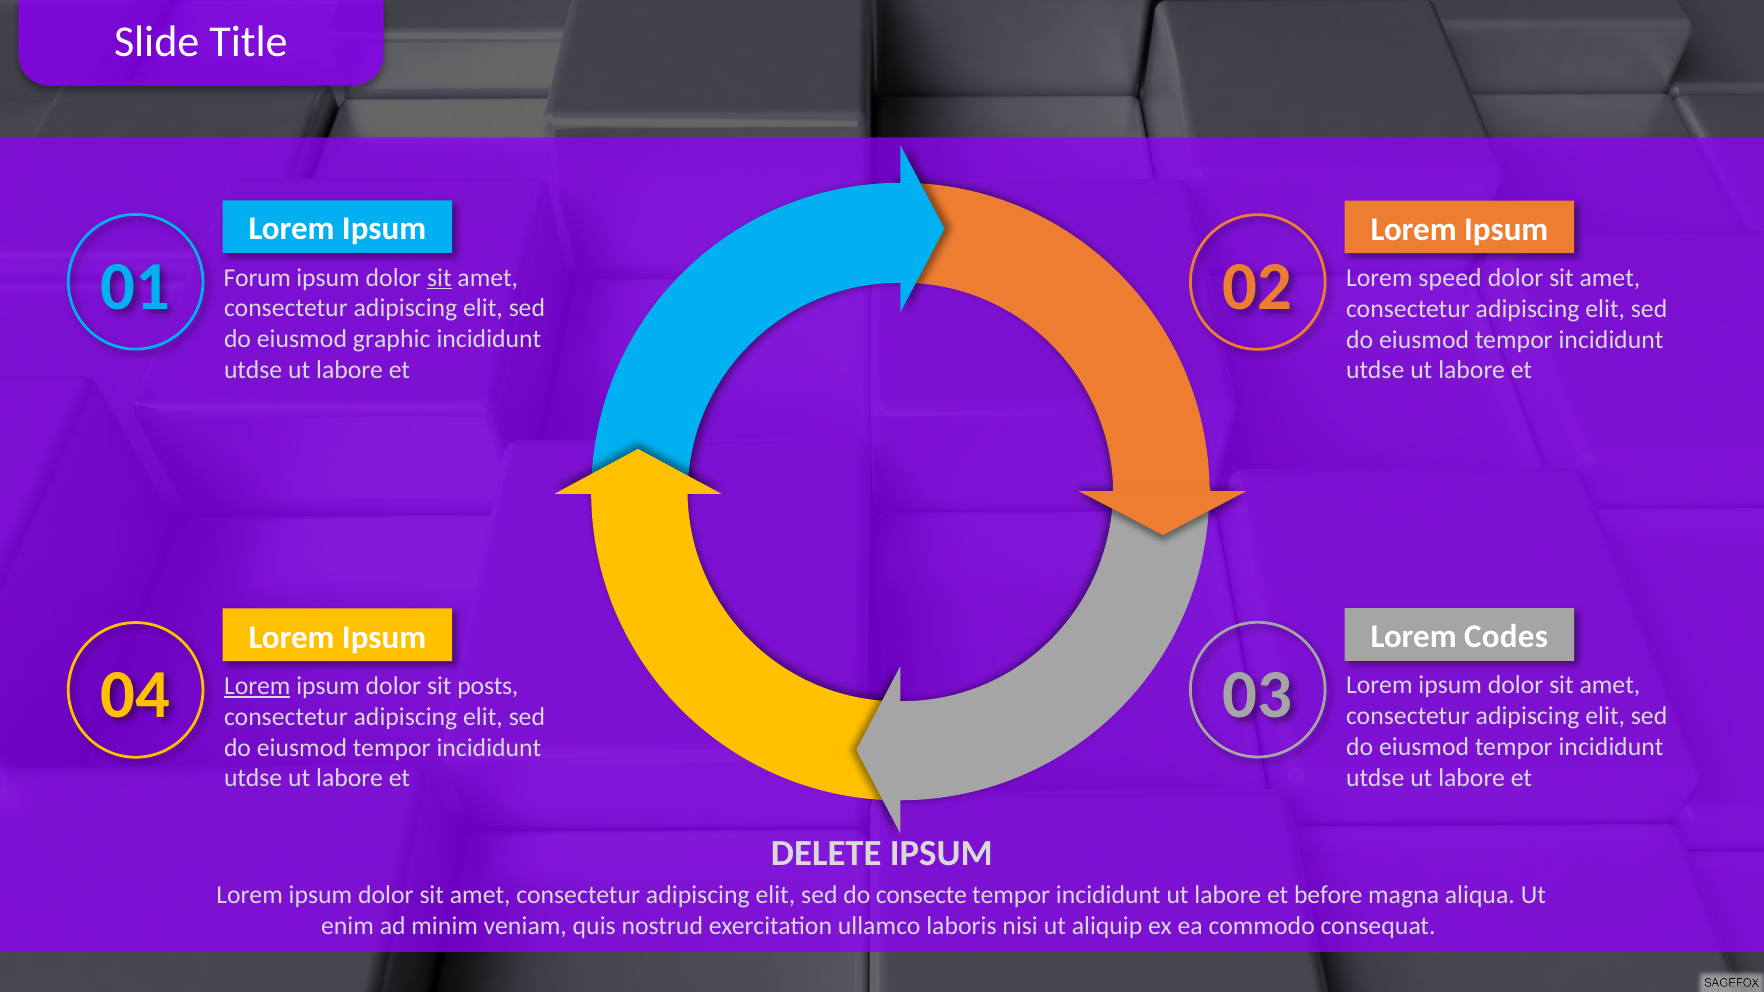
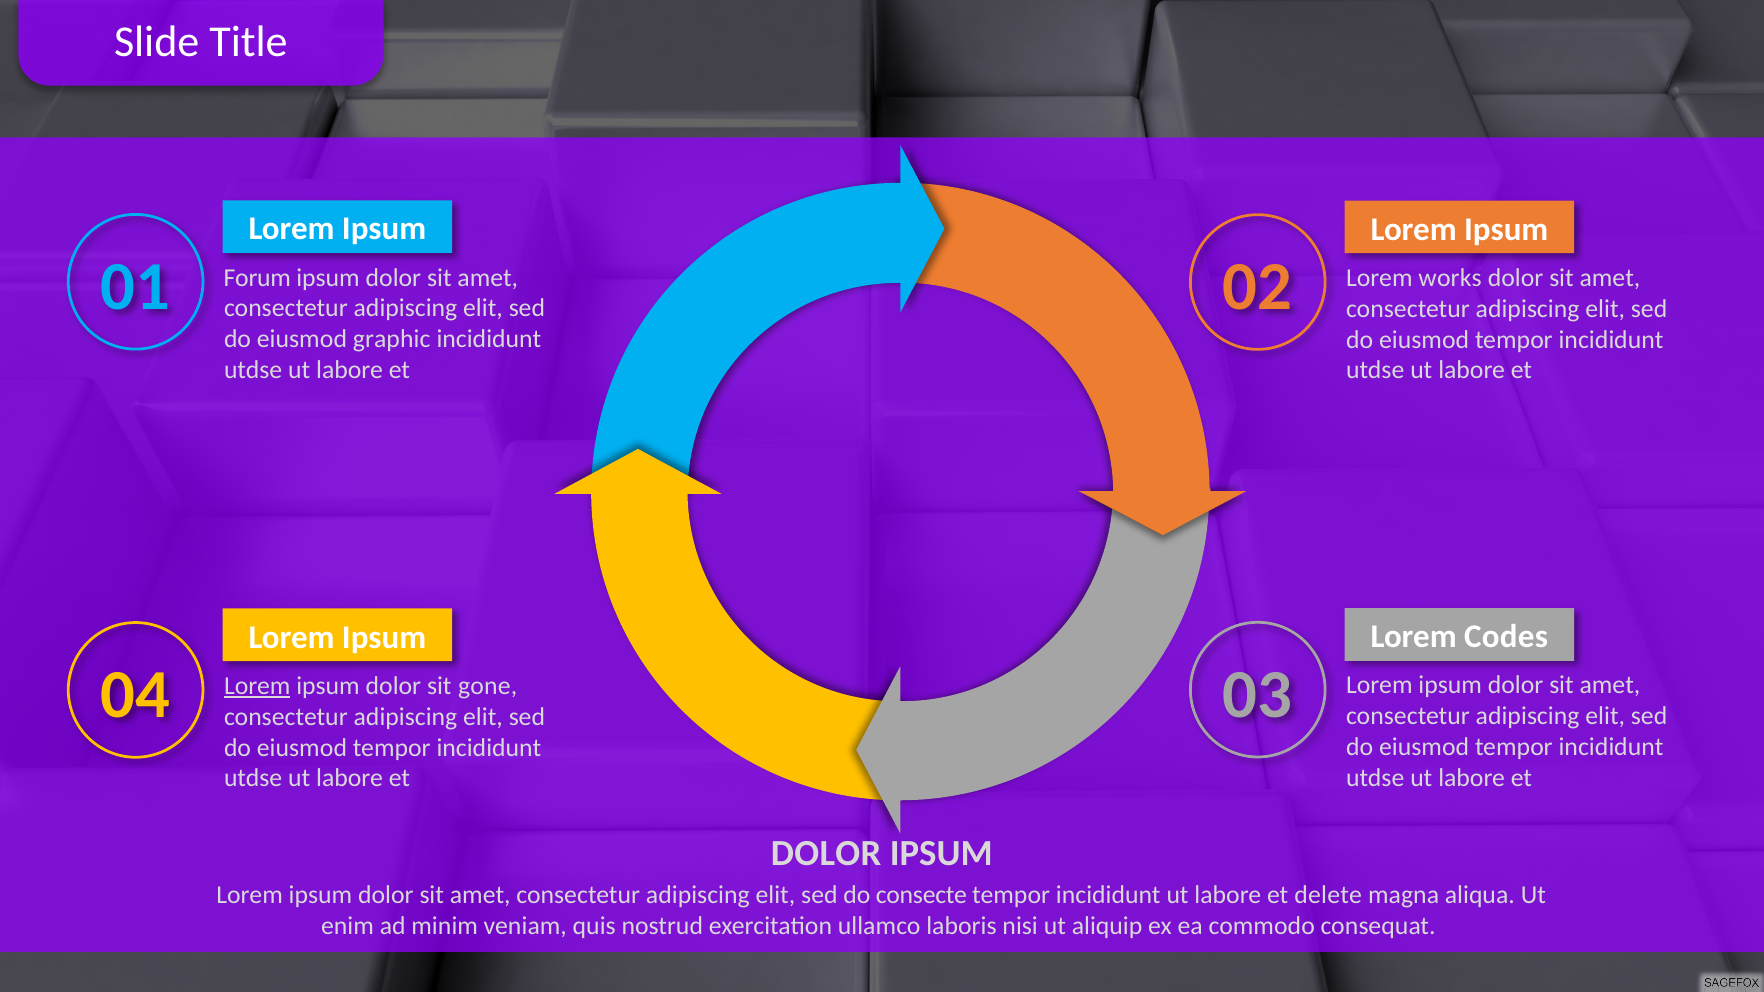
sit underline: present -> none (439, 278)
speed: speed -> works (1450, 278)
posts: posts -> gone (488, 686)
DELETE: DELETE -> DOLOR (826, 854)
before: before -> delete (1328, 895)
